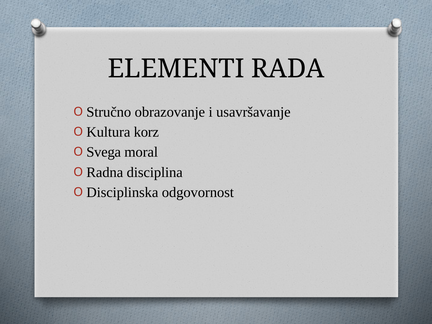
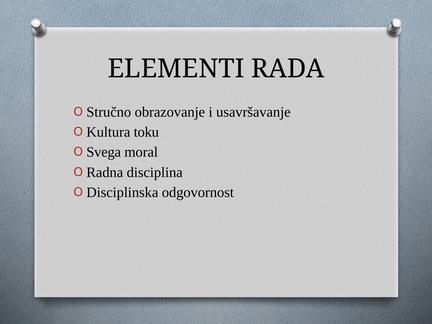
korz: korz -> toku (146, 132)
